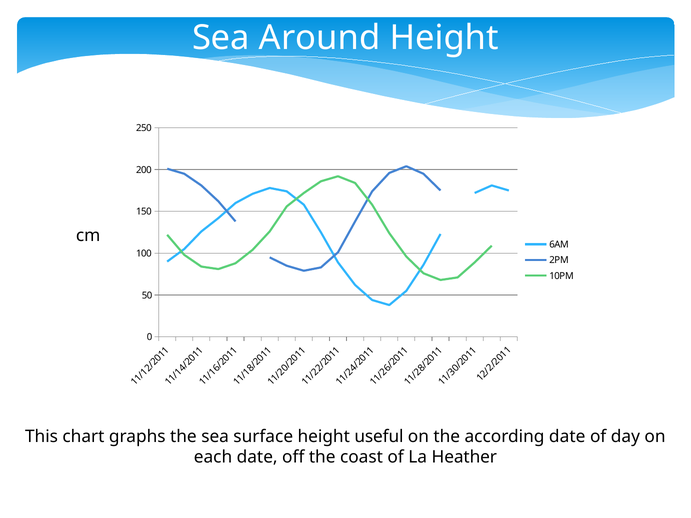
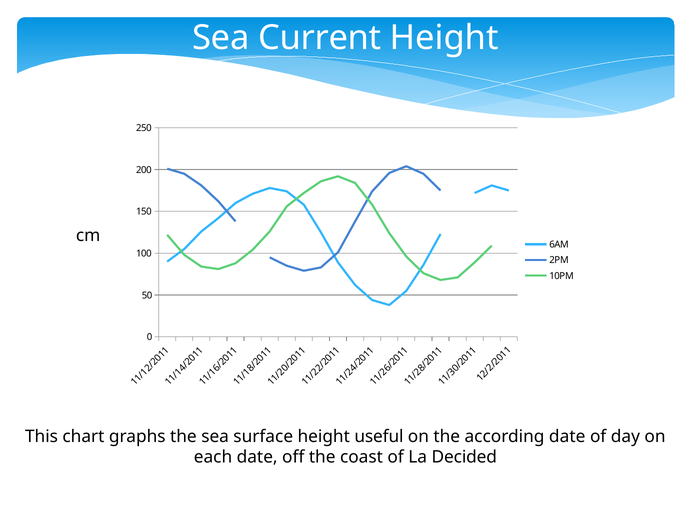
Around: Around -> Current (320, 38)
Heather: Heather -> Decided (464, 457)
